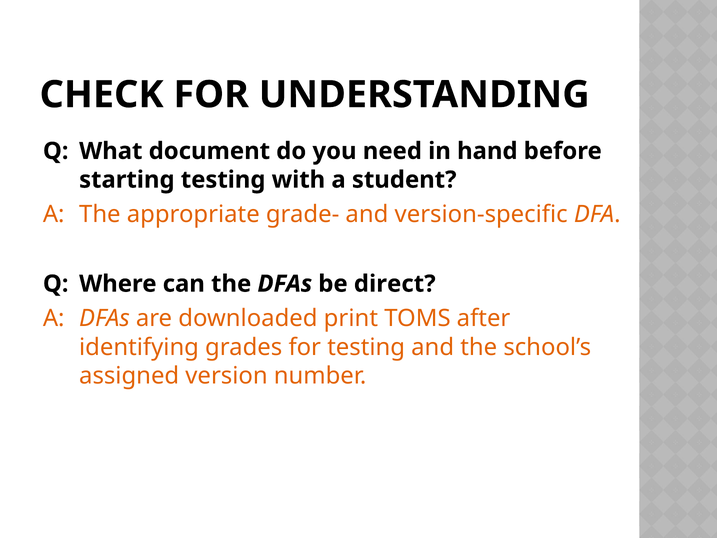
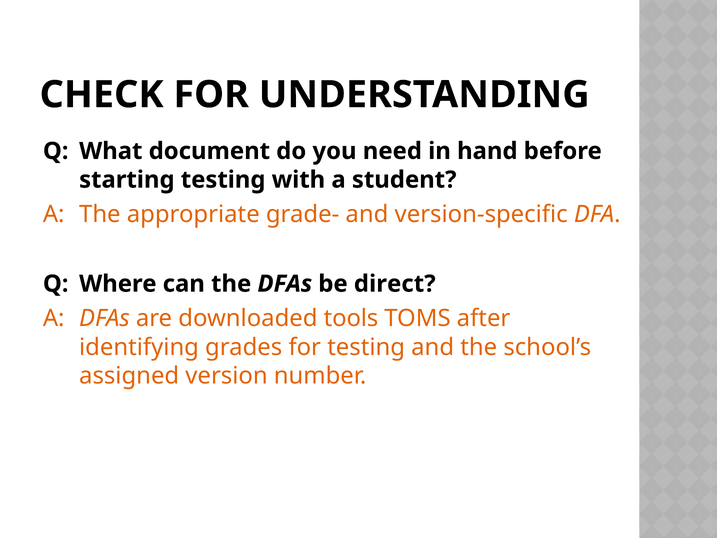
print: print -> tools (351, 318)
